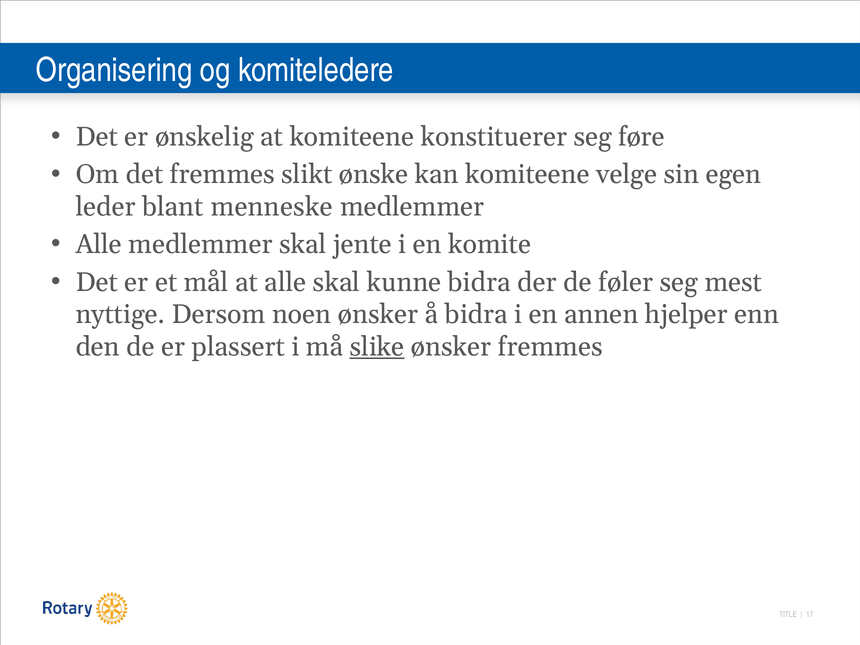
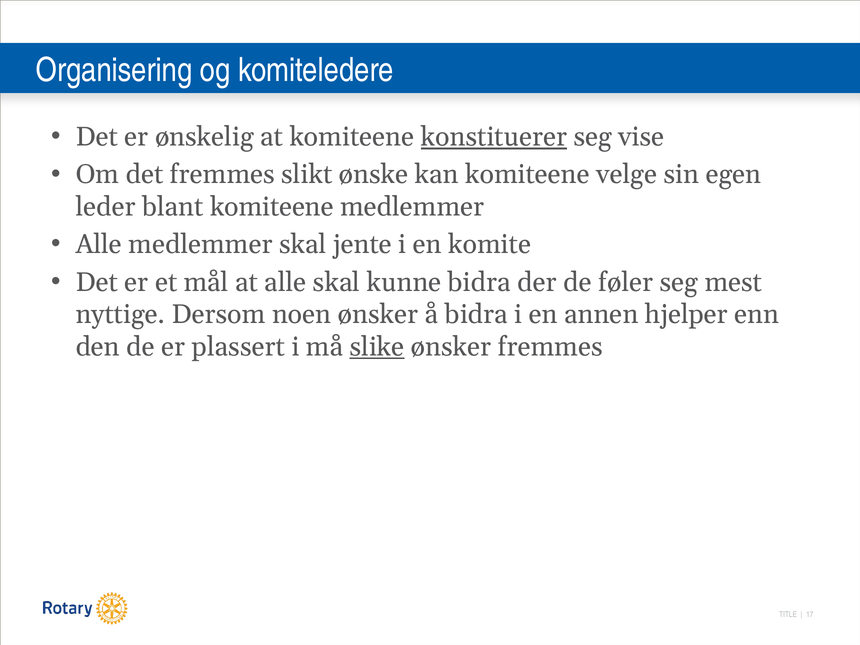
konstituerer underline: none -> present (494, 137)
føre: føre -> vise (641, 137)
blant menneske: menneske -> komiteene (272, 207)
